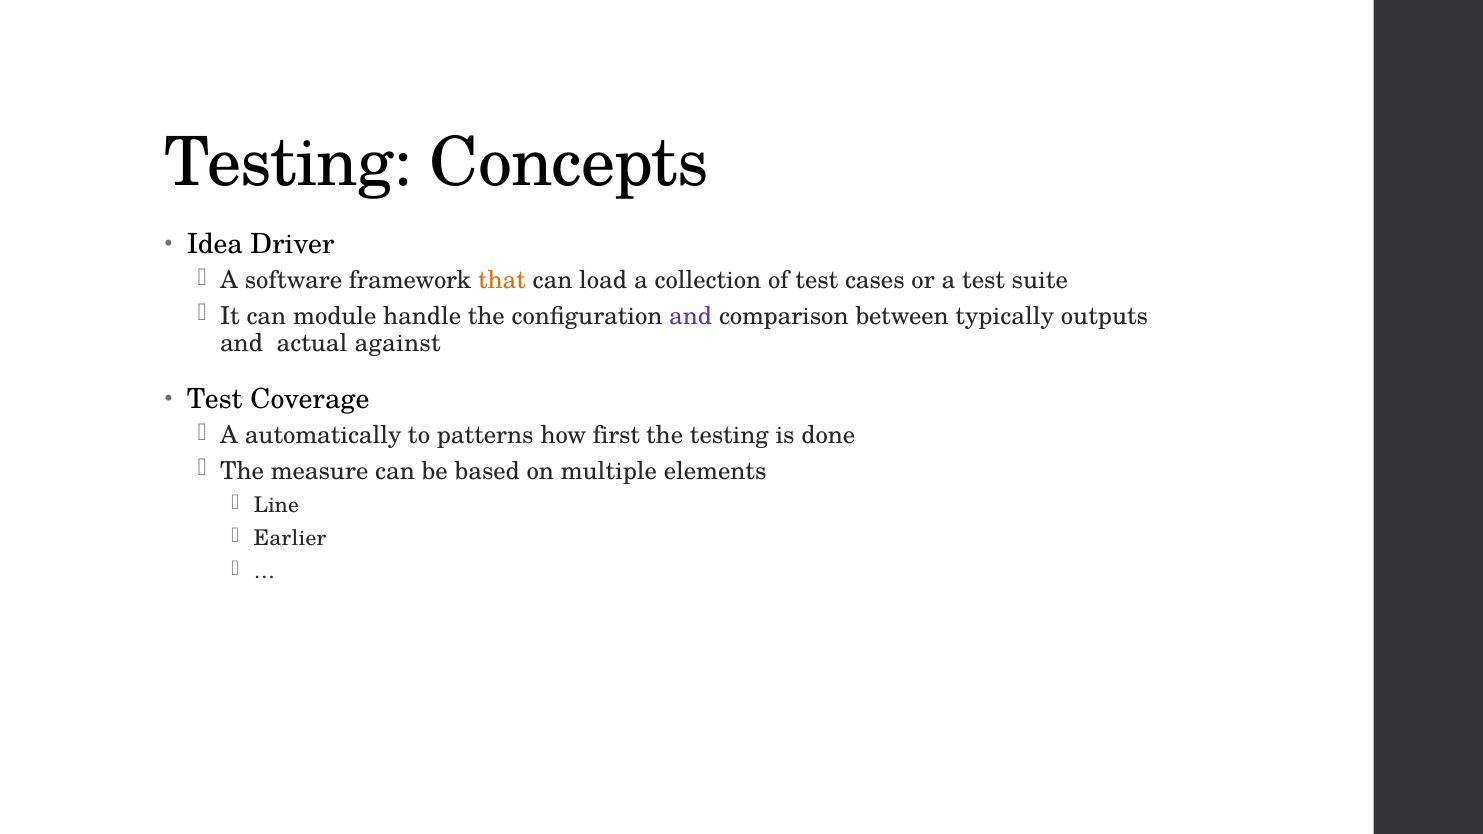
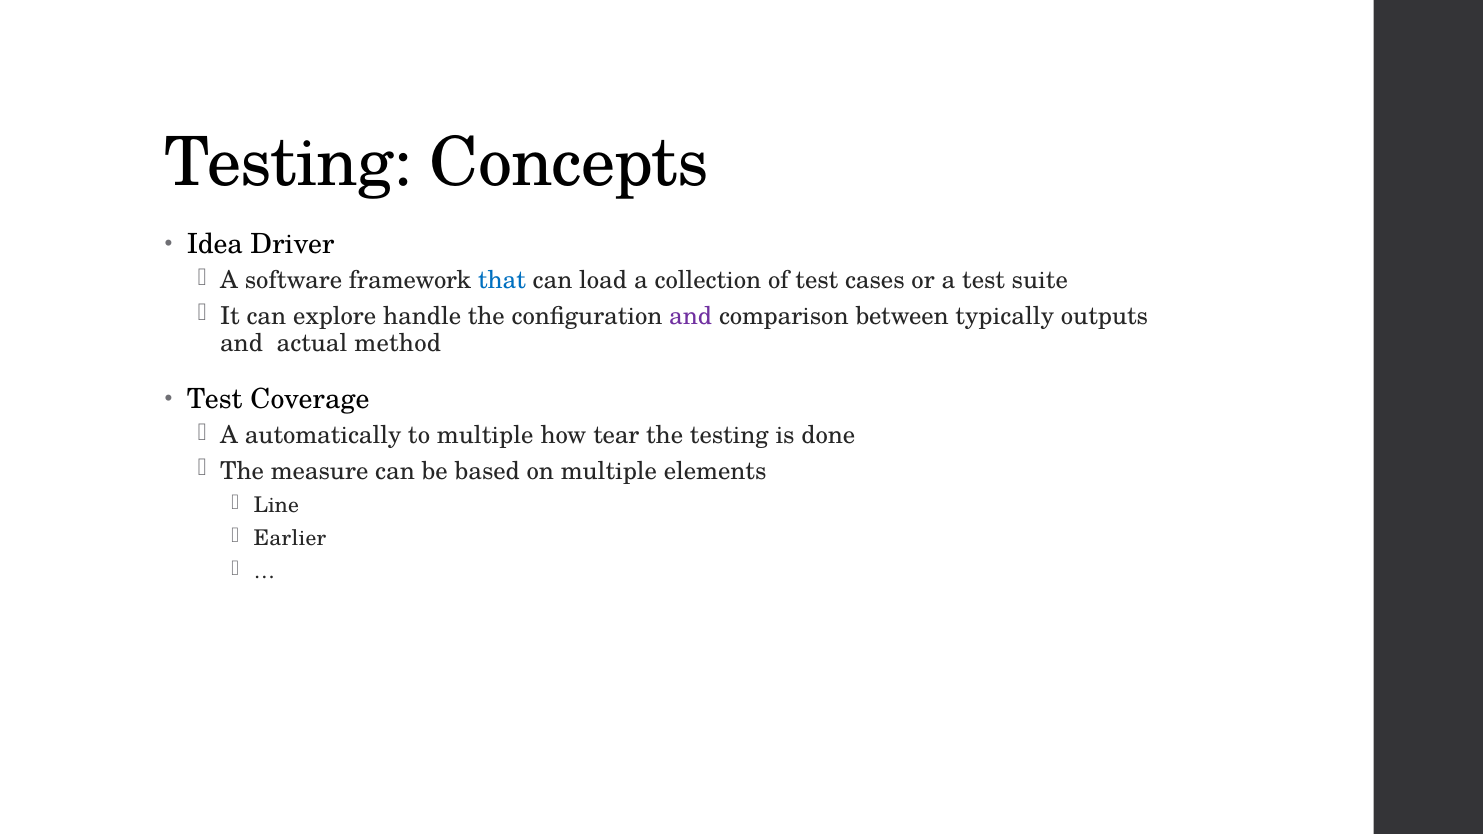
that colour: orange -> blue (502, 281)
module: module -> explore (335, 317)
against: against -> method (398, 343)
to patterns: patterns -> multiple (485, 436)
first: first -> tear (616, 436)
